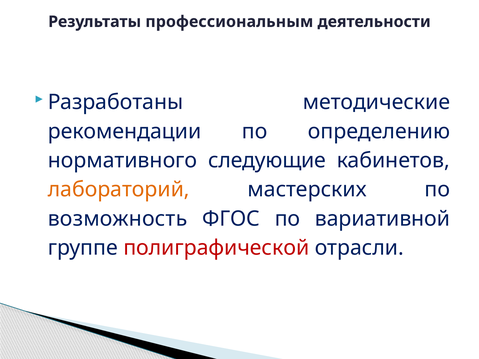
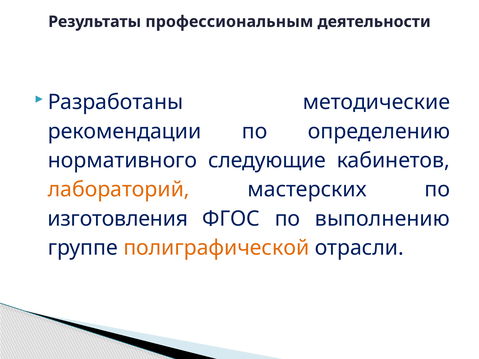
возможность: возможность -> изготовления (118, 219)
вариативной: вариативной -> выполнению (382, 219)
полиграфической colour: red -> orange (216, 248)
